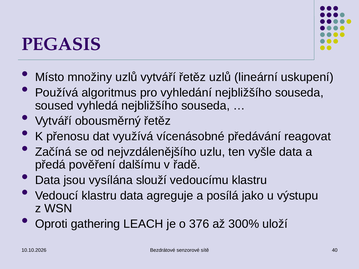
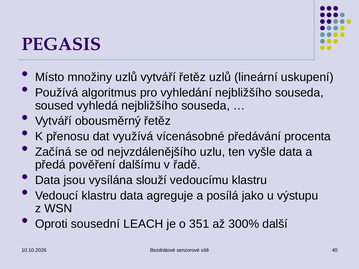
reagovat: reagovat -> procenta (308, 137)
gathering: gathering -> sousední (95, 224)
376: 376 -> 351 (199, 224)
uloží: uloží -> další (275, 224)
